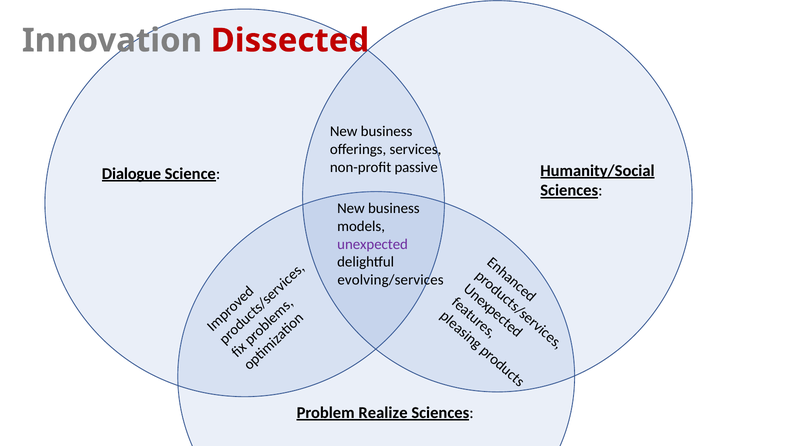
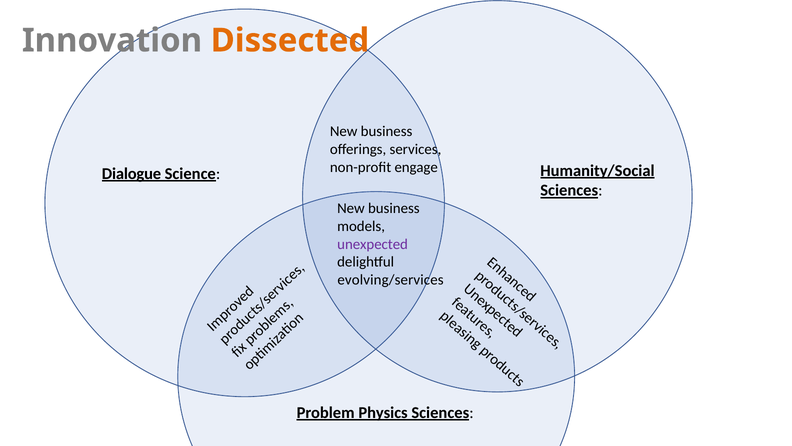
Dissected colour: red -> orange (290, 40)
passive: passive -> engage (416, 167)
Realize: Realize -> Physics (383, 412)
